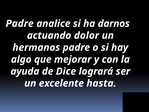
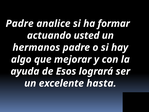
darnos: darnos -> formar (114, 24)
dolor: dolor -> usted (87, 35)
Dice: Dice -> Esos (66, 71)
